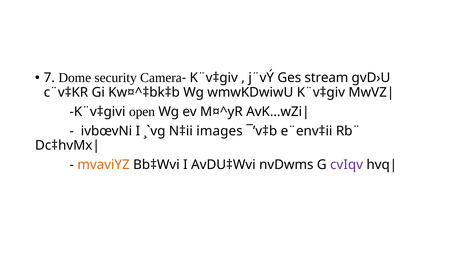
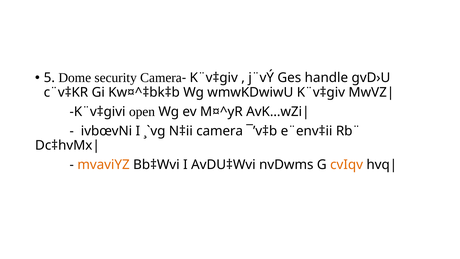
7: 7 -> 5 (49, 78)
stream: stream -> handle (326, 78)
N‡ii images: images -> camera (220, 131)
cvIqv colour: purple -> orange (347, 165)
